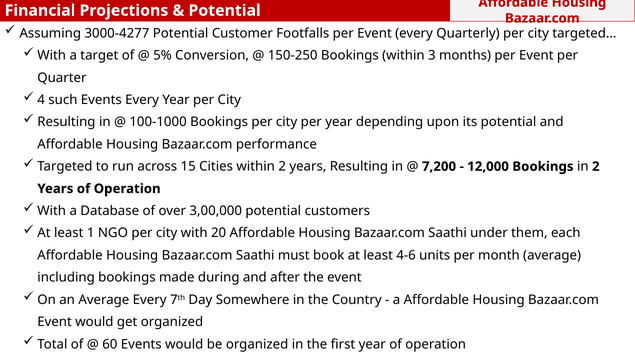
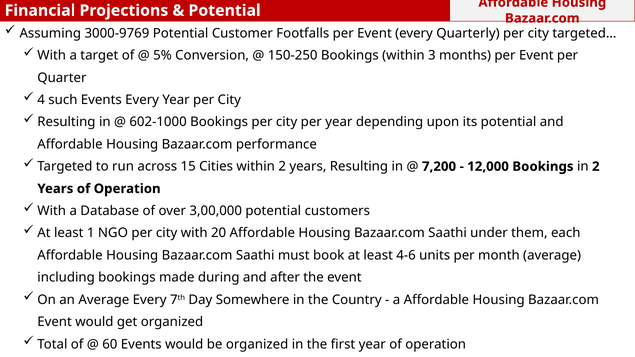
3000-4277: 3000-4277 -> 3000-9769 (117, 33)
100-1000: 100-1000 -> 602-1000 (158, 122)
